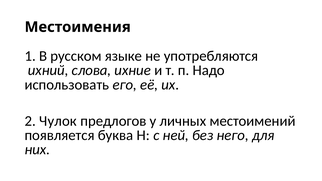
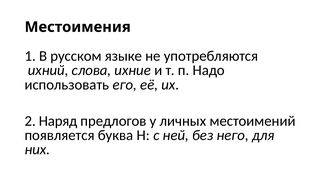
Чулок: Чулок -> Наряд (58, 121)
